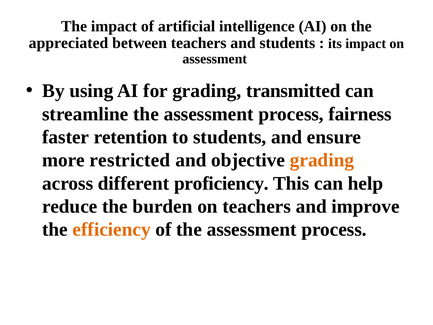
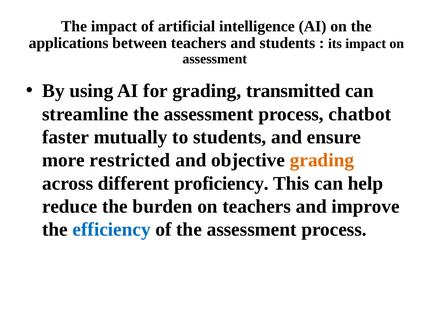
appreciated: appreciated -> applications (69, 43)
fairness: fairness -> chatbot (360, 114)
retention: retention -> mutually (131, 137)
efficiency colour: orange -> blue (112, 229)
